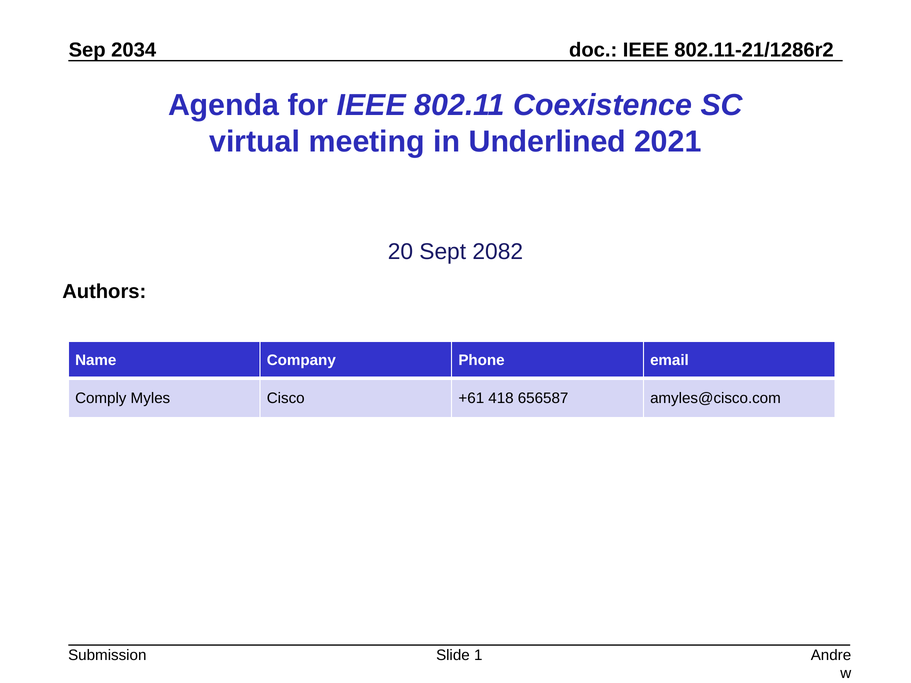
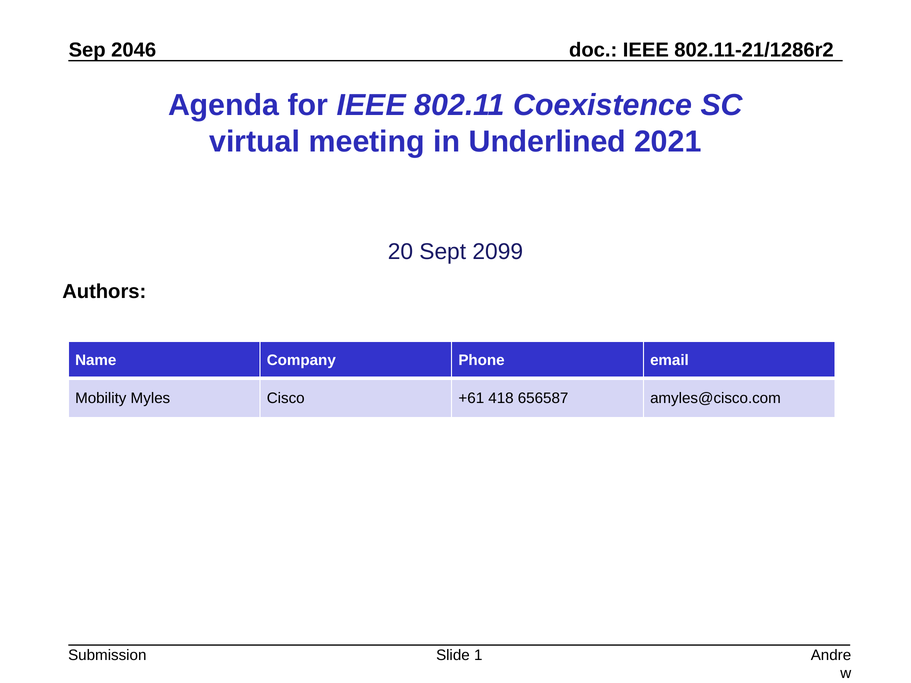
2034: 2034 -> 2046 (134, 50)
2082: 2082 -> 2099 (498, 252)
Comply: Comply -> Mobility (101, 398)
